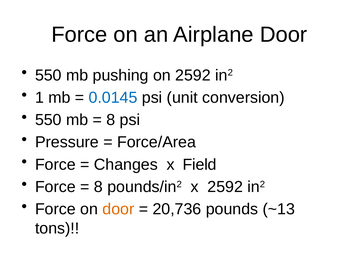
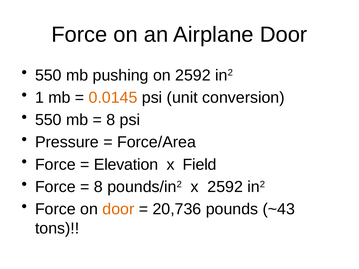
0.0145 colour: blue -> orange (113, 98)
Changes: Changes -> Elevation (126, 165)
~13: ~13 -> ~43 (279, 209)
